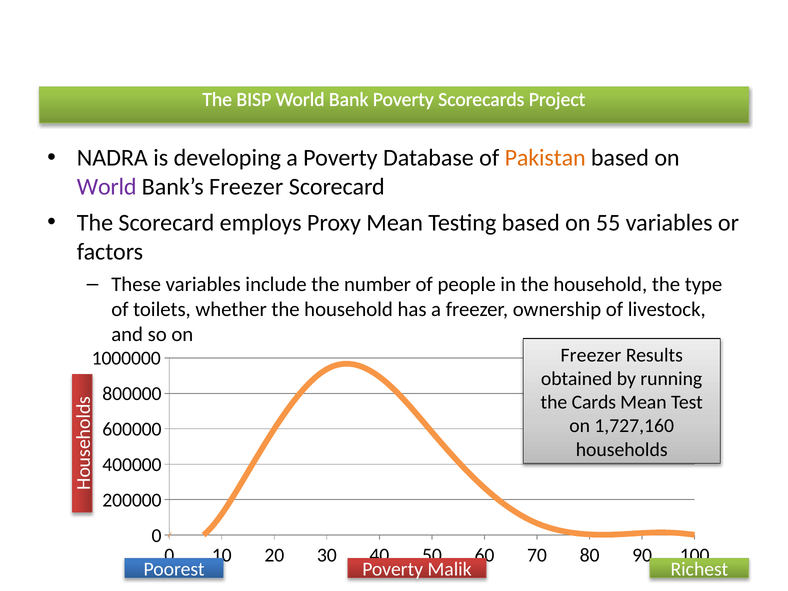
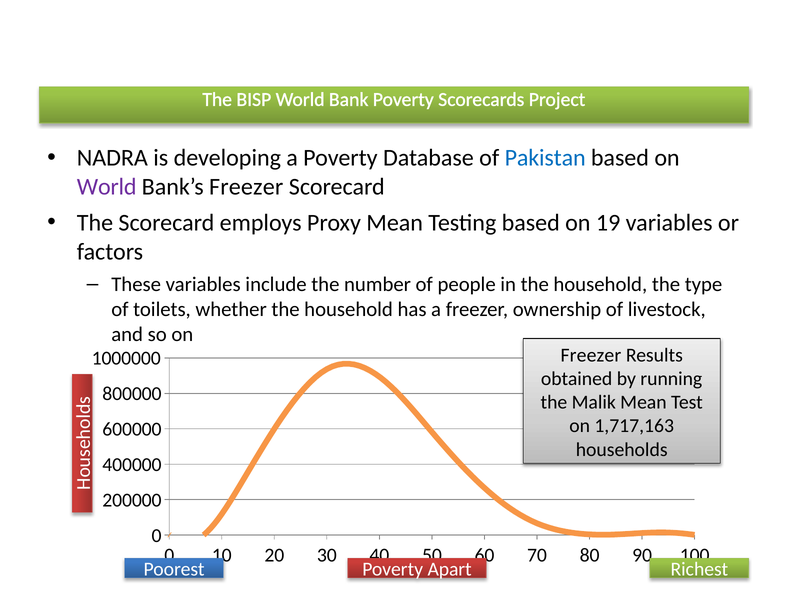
Pakistan colour: orange -> blue (545, 158)
55: 55 -> 19 (608, 223)
Cards: Cards -> Malik (594, 402)
1,727,160: 1,727,160 -> 1,717,163 (634, 426)
Malik: Malik -> Apart (450, 569)
